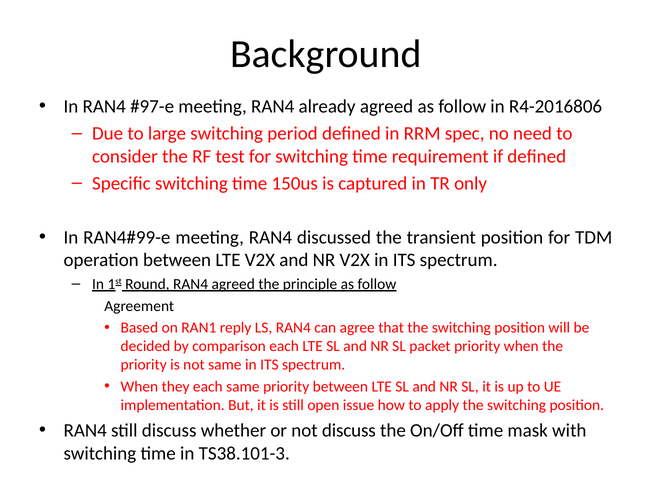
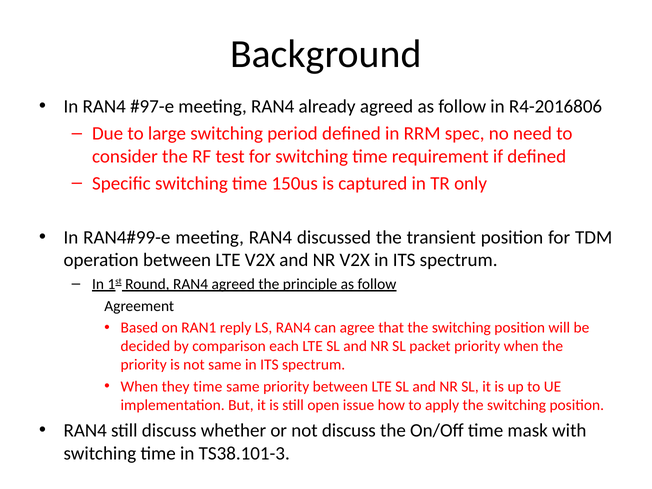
they each: each -> time (208, 387)
